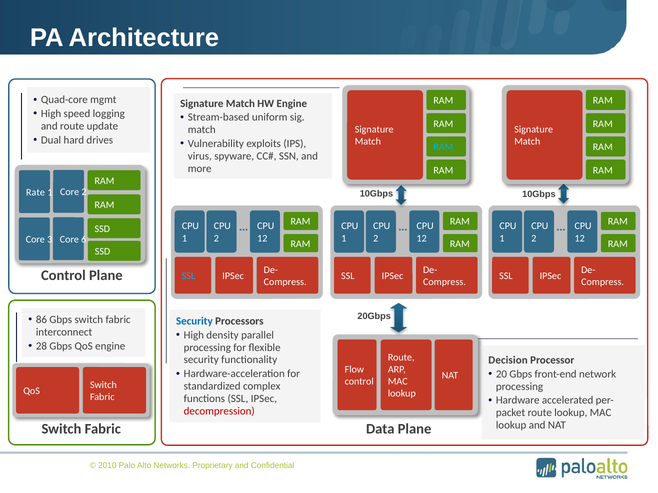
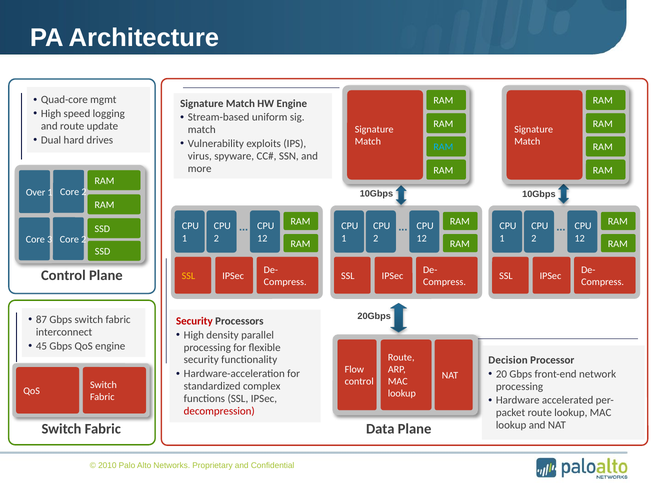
Rate: Rate -> Over (36, 193)
3 Core 6: 6 -> 2 (84, 240)
SSL colour: light blue -> yellow (188, 276)
86: 86 -> 87 (41, 320)
Security colour: blue -> red (194, 321)
28: 28 -> 45 (41, 346)
